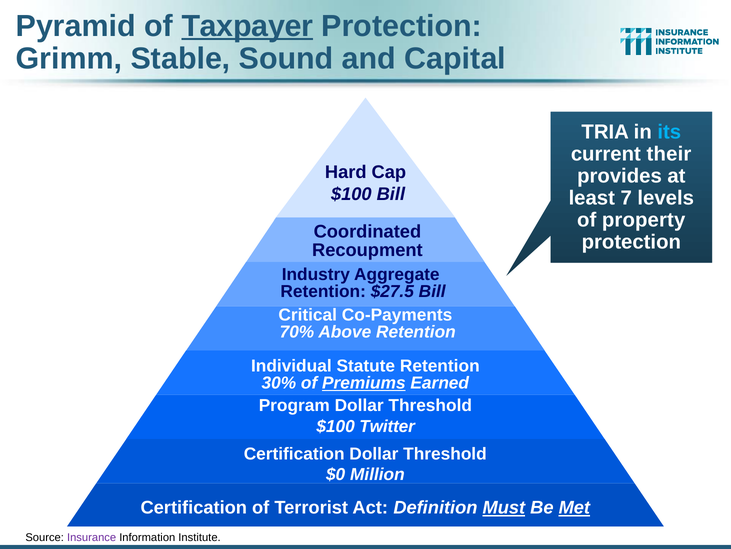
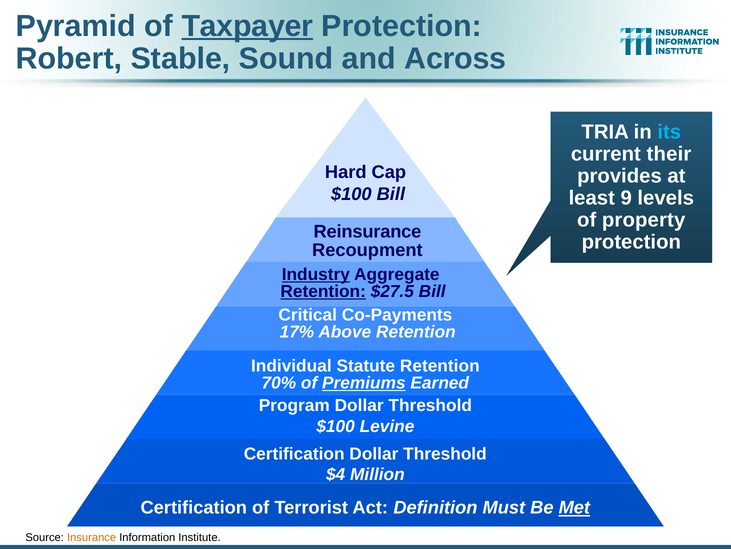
Grimm: Grimm -> Robert (69, 59)
Capital: Capital -> Across (455, 59)
7: 7 -> 9 (626, 198)
Coordinated: Coordinated -> Reinsurance (367, 231)
Industry underline: none -> present (316, 274)
Retention underline: none -> present (323, 291)
70%: 70% -> 17% (297, 332)
30%: 30% -> 70% (279, 383)
Twitter: Twitter -> Levine (387, 426)
$0: $0 -> $4 (336, 474)
Must underline: present -> none (504, 507)
Insurance colour: purple -> orange (92, 537)
